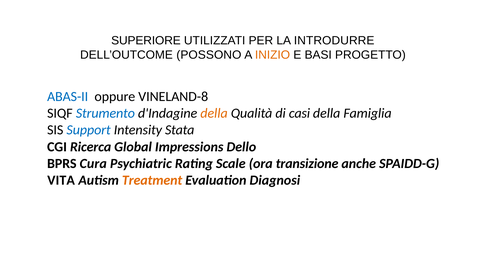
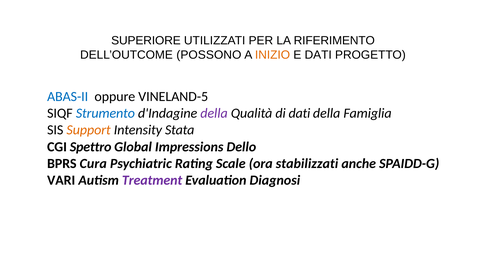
INTRODURRE: INTRODURRE -> RIFERIMENTO (334, 41)
E BASI: BASI -> DATI (318, 55)
VINELAND-8: VINELAND-8 -> VINELAND-5 (173, 97)
della colour: orange -> purple (214, 114)
di casi: casi -> dati (299, 114)
Support colour: blue -> orange (89, 130)
Ricerca: Ricerca -> Spettro (91, 147)
transizione: transizione -> stabilizzati (307, 164)
VITA: VITA -> VARI (61, 180)
Treatment colour: orange -> purple (152, 180)
